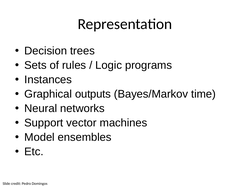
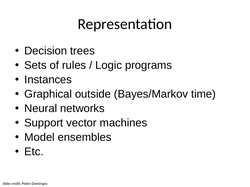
outputs: outputs -> outside (93, 94)
